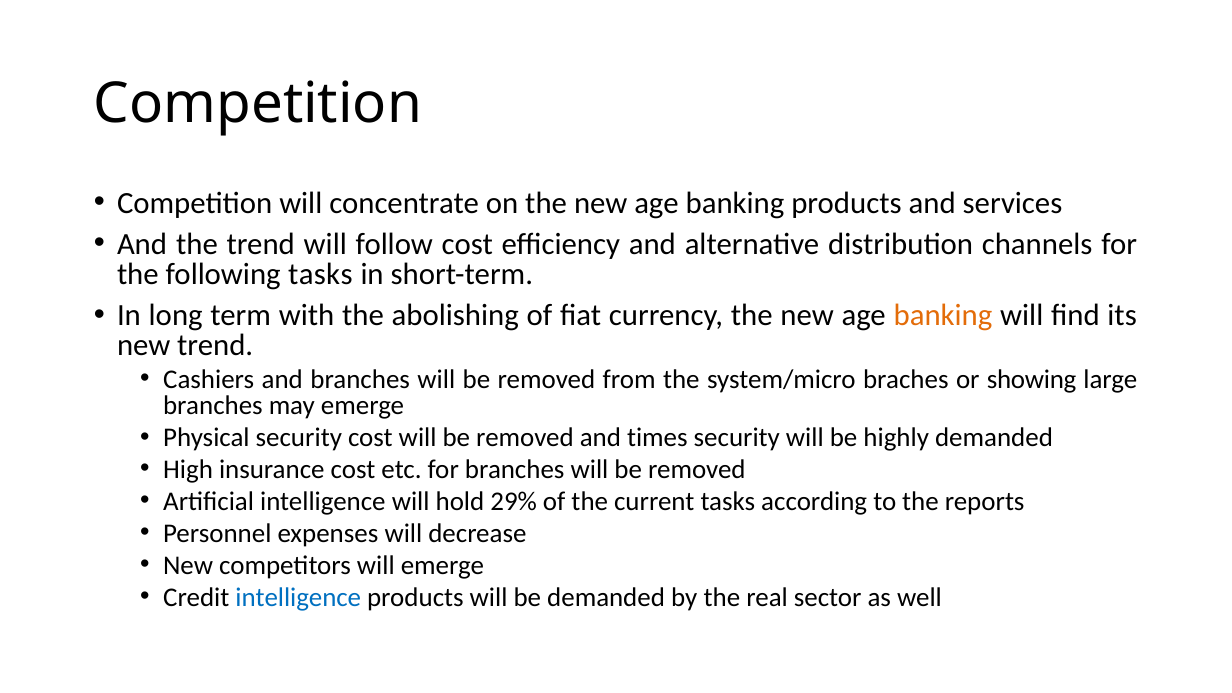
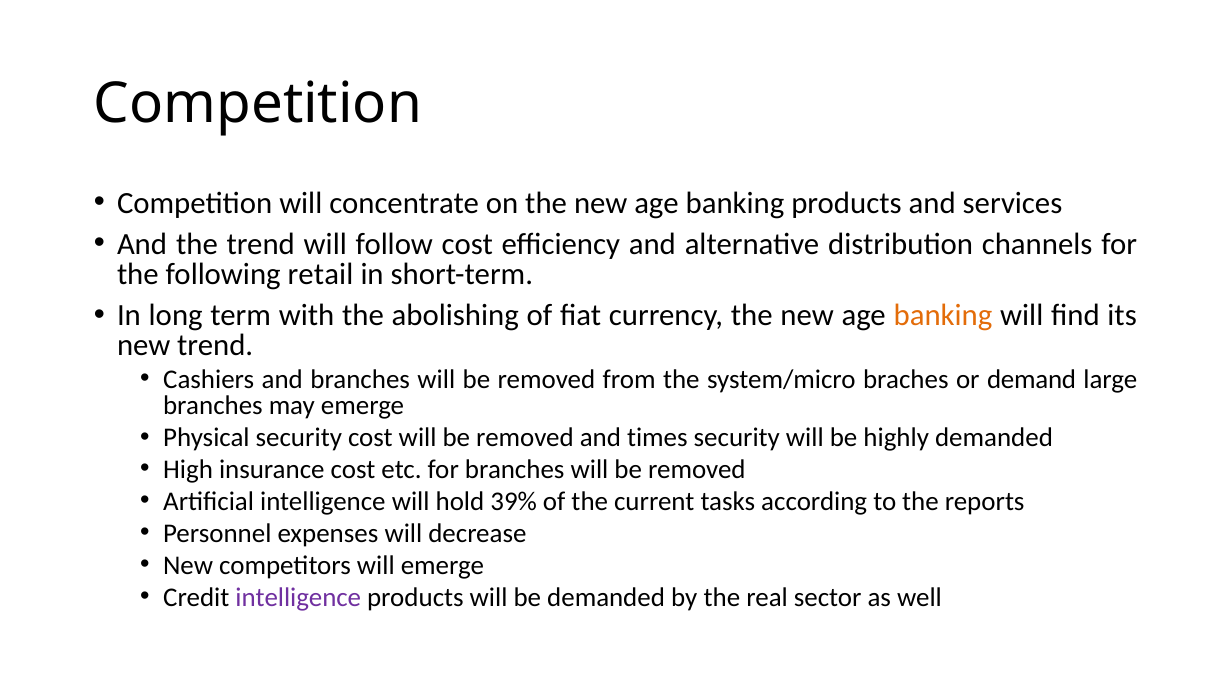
following tasks: tasks -> retail (320, 274)
showing: showing -> demand (1032, 380)
29%: 29% -> 39% (514, 502)
intelligence colour: blue -> purple (298, 597)
